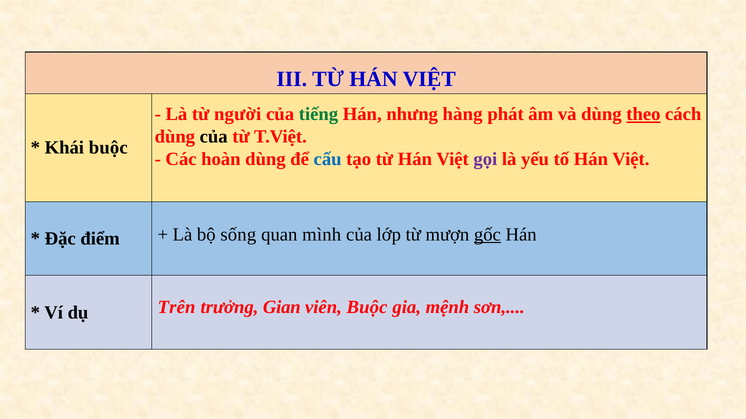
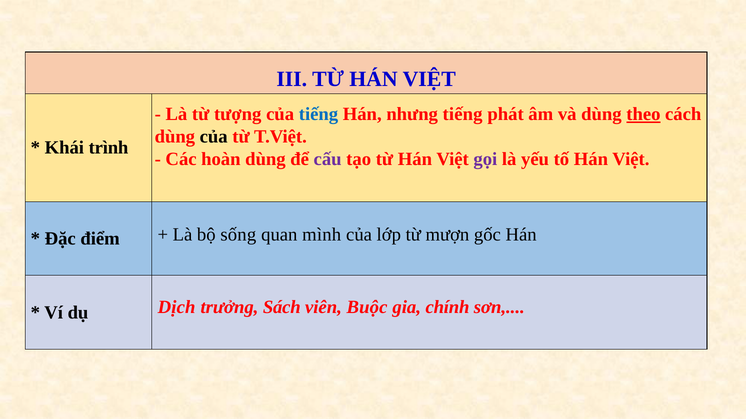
người: người -> tượng (238, 114)
tiếng colour: green -> blue (318, 114)
nhưng hàng: hàng -> tiếng (463, 114)
Khái buộc: buộc -> trình (108, 148)
cấu colour: blue -> purple (328, 159)
gốc underline: present -> none (487, 235)
Trên: Trên -> Dịch (177, 307)
Gian: Gian -> Sách (282, 307)
mệnh: mệnh -> chính (447, 307)
